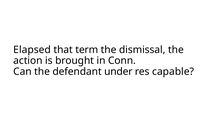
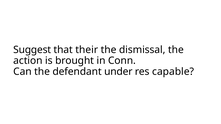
Elapsed: Elapsed -> Suggest (32, 50)
term: term -> their (87, 50)
